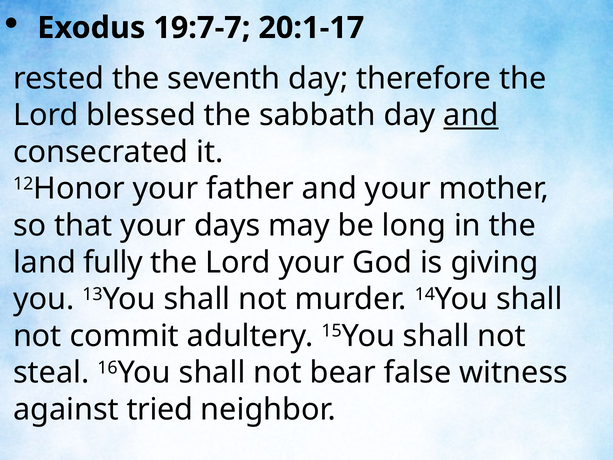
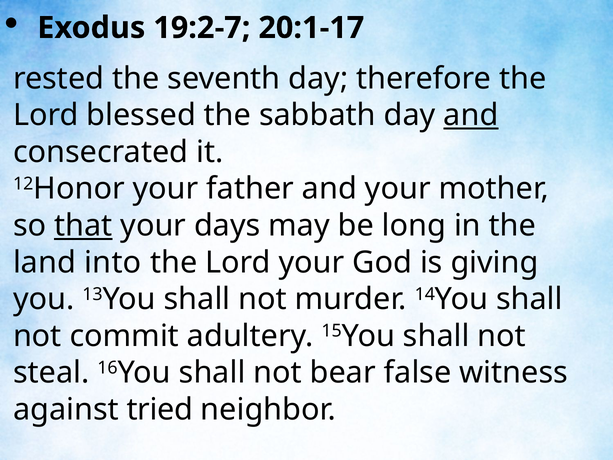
19:7-7: 19:7-7 -> 19:2-7 (202, 28)
that underline: none -> present (83, 226)
fully: fully -> into (113, 262)
